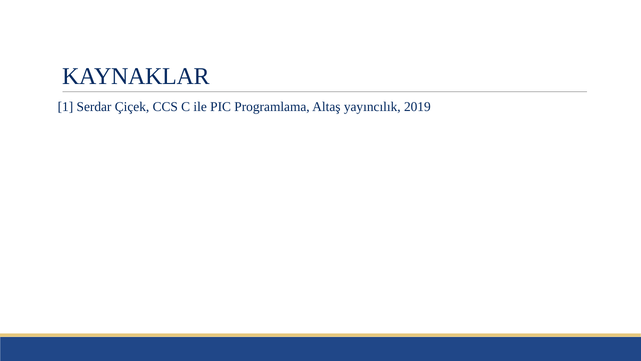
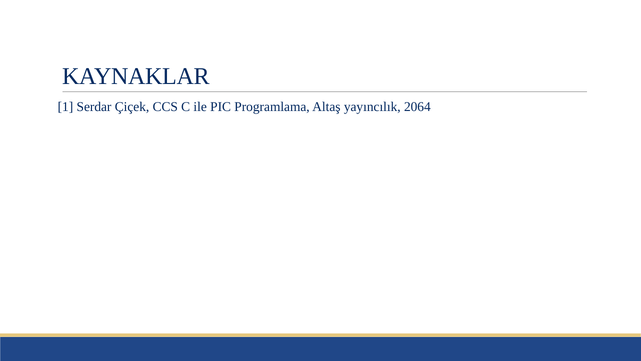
2019: 2019 -> 2064 (417, 107)
